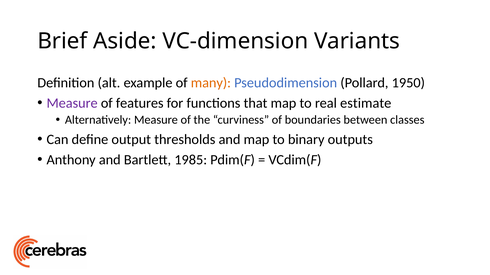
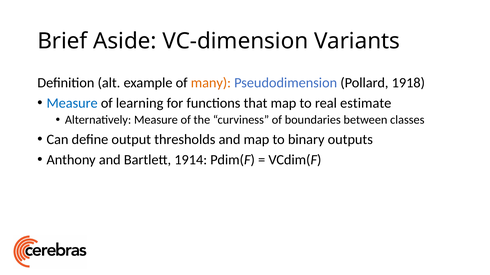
1950: 1950 -> 1918 (408, 83)
Measure colour: purple -> blue (72, 103)
features: features -> learning (140, 103)
1985: 1985 -> 1914 (191, 160)
